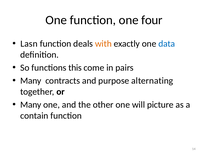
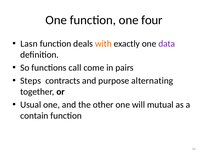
data colour: blue -> purple (167, 44)
this: this -> call (75, 68)
Many: Many -> Steps (31, 81)
Many: Many -> Usual (31, 105)
picture: picture -> mutual (160, 105)
